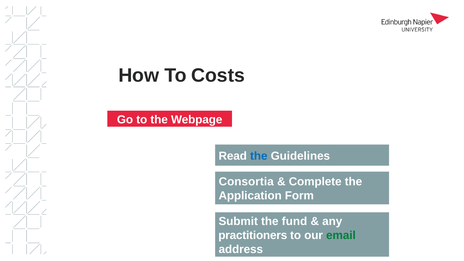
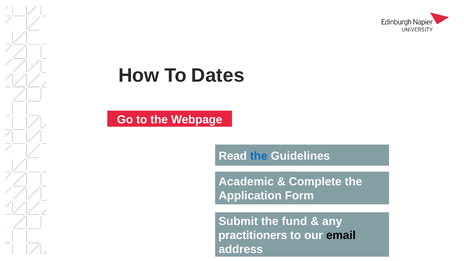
Costs: Costs -> Dates (218, 75)
Consortia: Consortia -> Academic (246, 182)
email colour: green -> black (341, 235)
